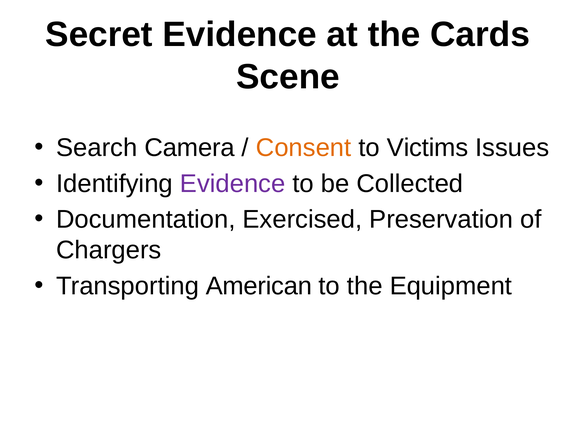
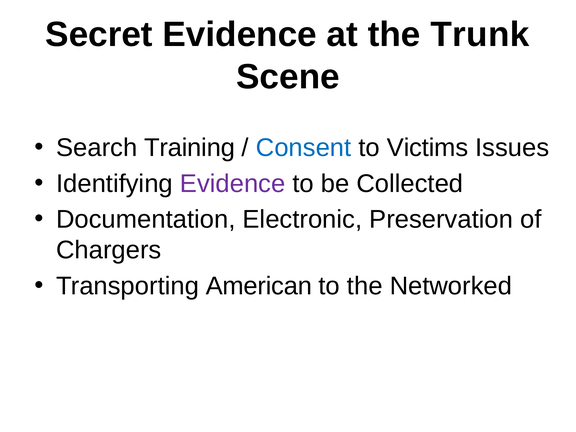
Cards: Cards -> Trunk (480, 35)
Camera: Camera -> Training (190, 148)
Consent colour: orange -> blue (304, 148)
Exercised: Exercised -> Electronic (302, 219)
Equipment: Equipment -> Networked (451, 286)
